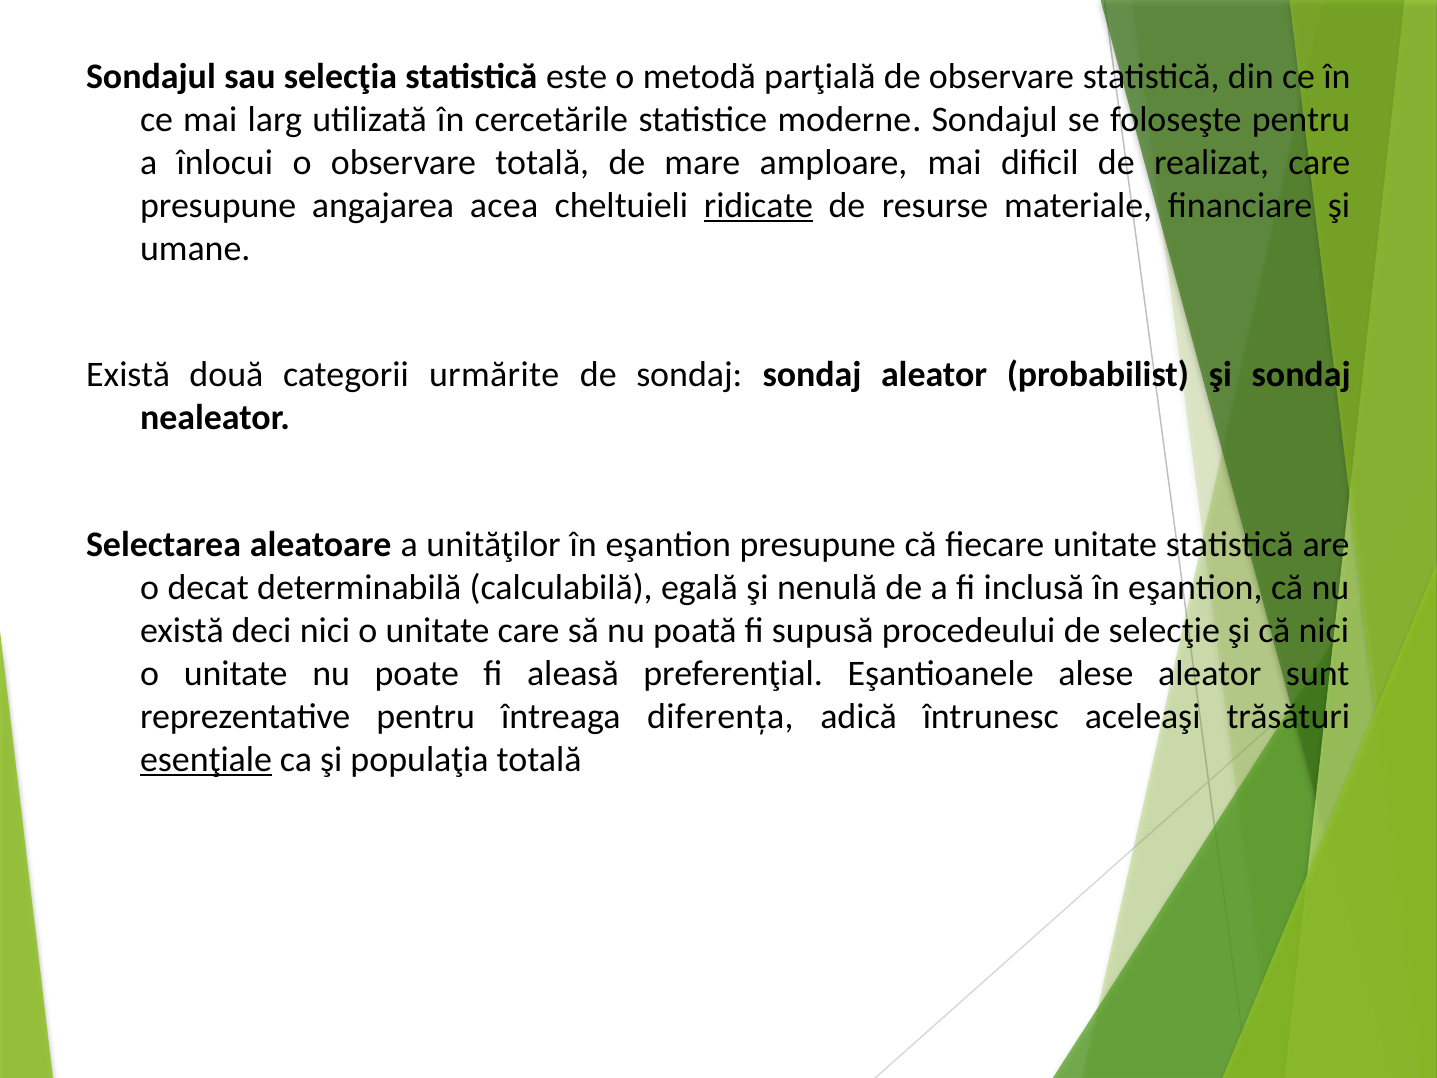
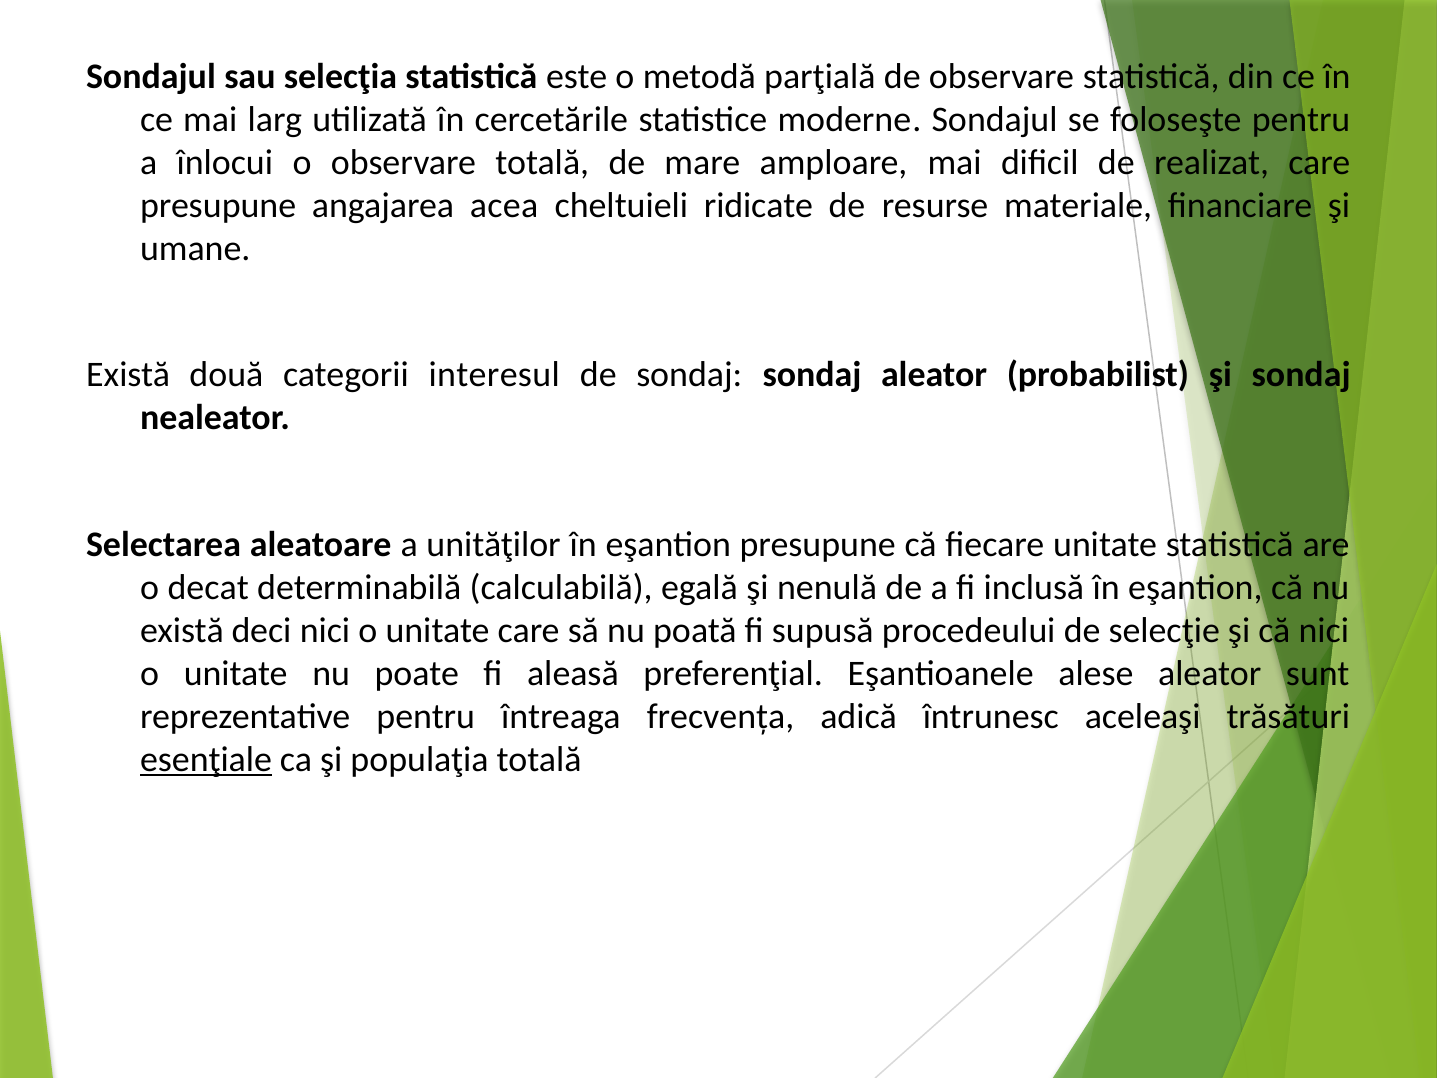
ridicate underline: present -> none (759, 206)
urmărite: urmărite -> interesul (494, 375)
diferența: diferența -> frecvența (721, 716)
